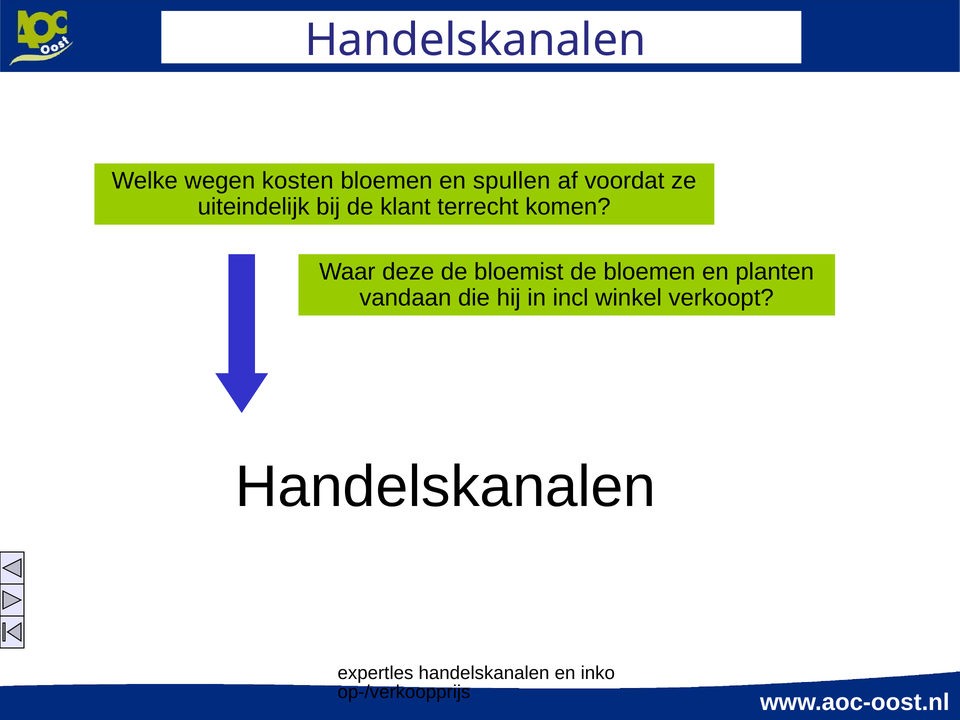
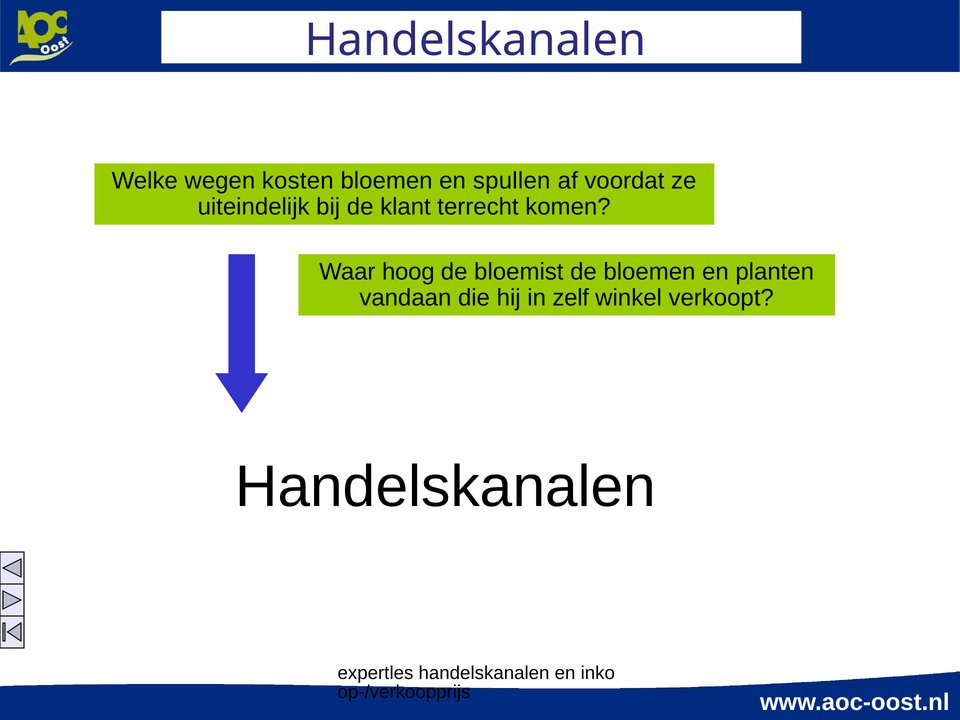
deze: deze -> hoog (408, 272)
incl: incl -> zelf (571, 298)
